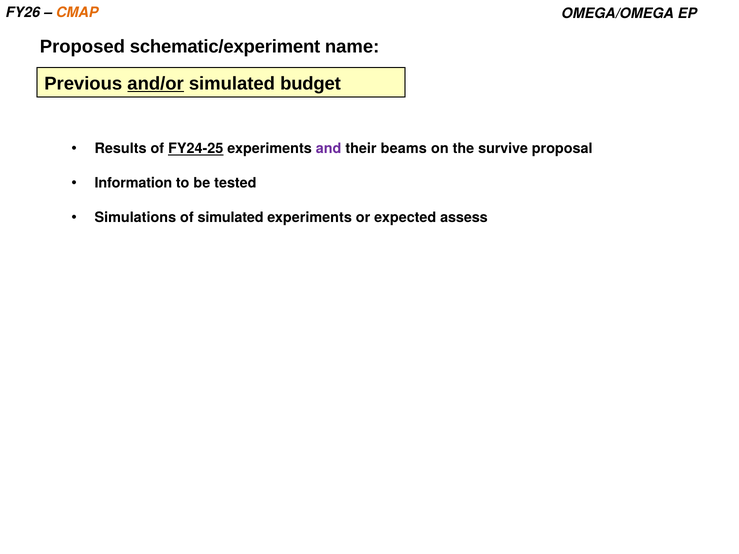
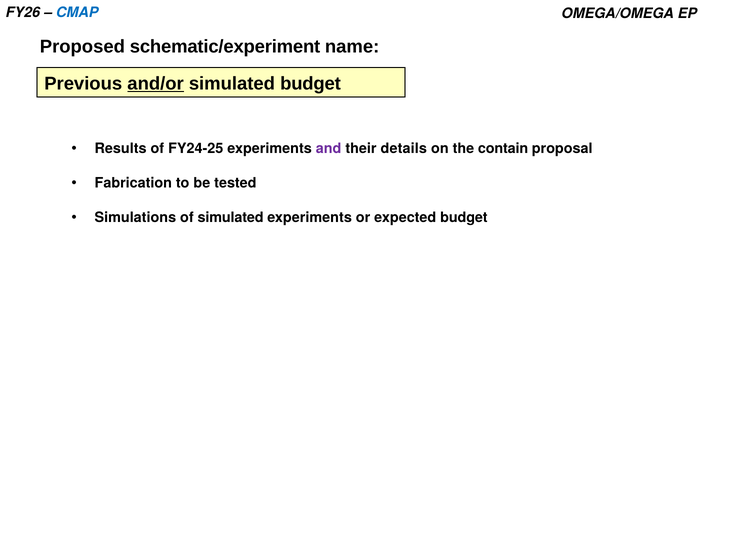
CMAP colour: orange -> blue (77, 13)
FY24-25 underline: present -> none (196, 149)
beams: beams -> details (404, 149)
survive: survive -> contain (503, 149)
Information: Information -> Fabrication (133, 183)
expected assess: assess -> budget (464, 218)
